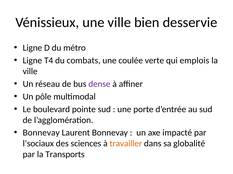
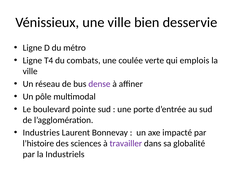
Bonnevay: Bonnevay -> Industries (41, 133)
l’sociaux: l’sociaux -> l’histoire (38, 144)
travailler colour: orange -> purple (126, 144)
Transports: Transports -> Industriels (65, 155)
